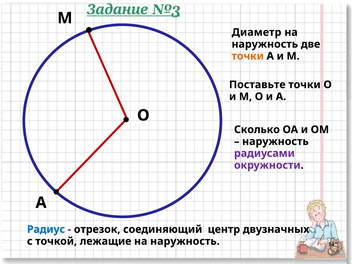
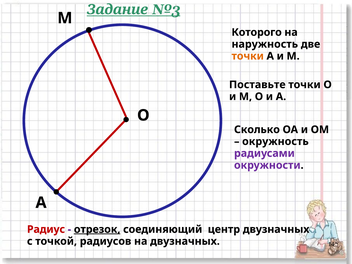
Диаметр: Диаметр -> Которого (257, 32)
наружность: наружность -> окружность (275, 141)
Радиус colour: blue -> red (46, 229)
отрезок underline: none -> present (97, 229)
лежащие: лежащие -> радиусов (106, 241)
наружность: наружность -> двузначных (185, 241)
